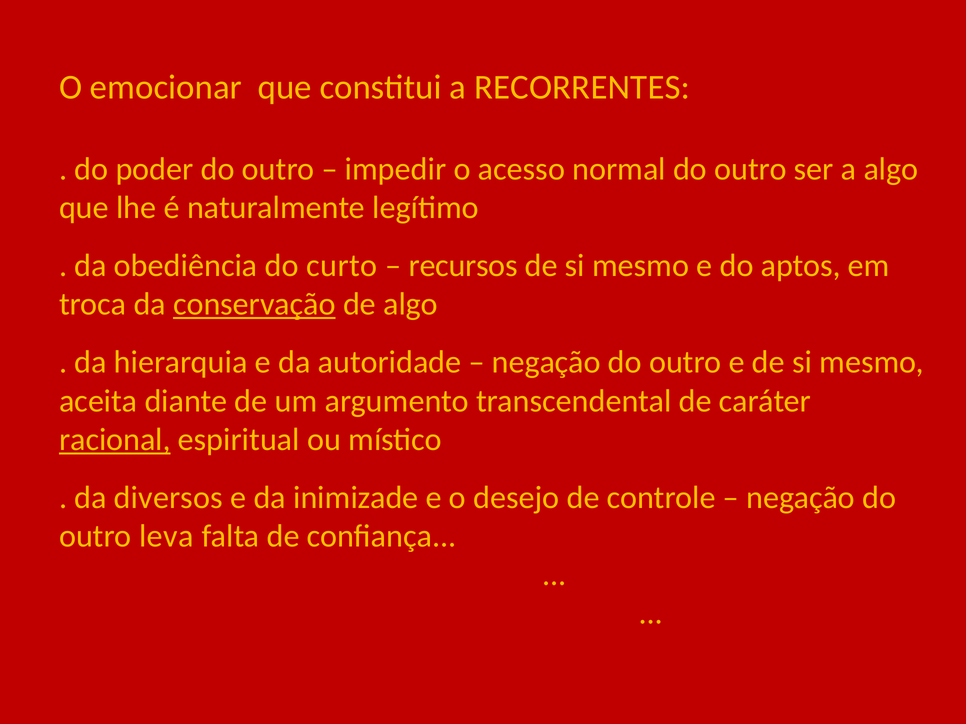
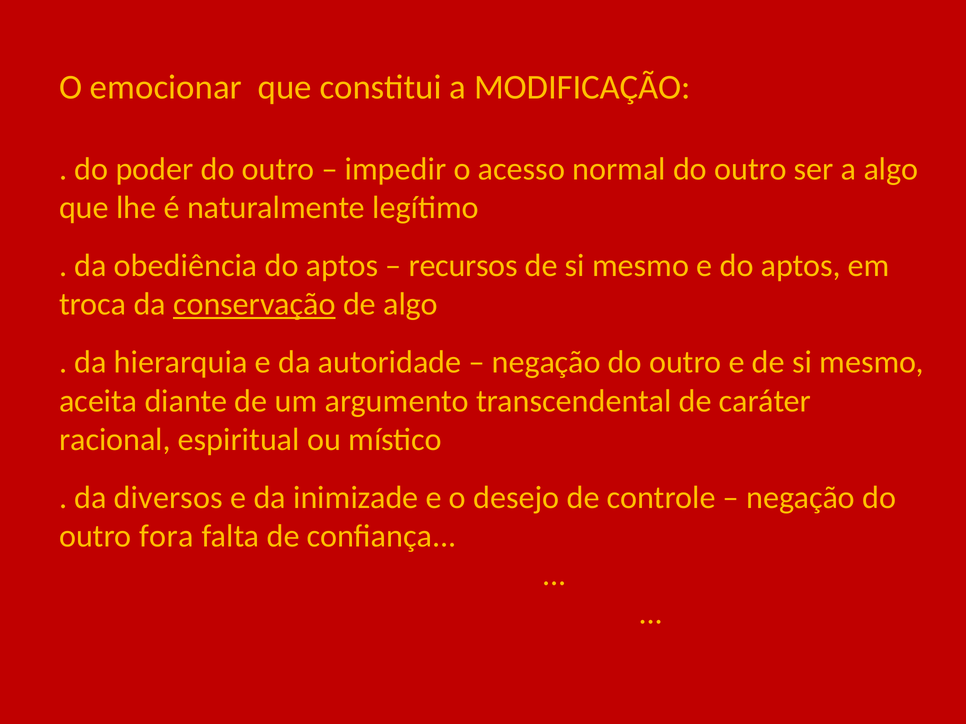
RECORRENTES: RECORRENTES -> MODIFICAÇÃO (582, 87)
obediência do curto: curto -> aptos (342, 266)
racional underline: present -> none (115, 440)
leva: leva -> fora (166, 536)
